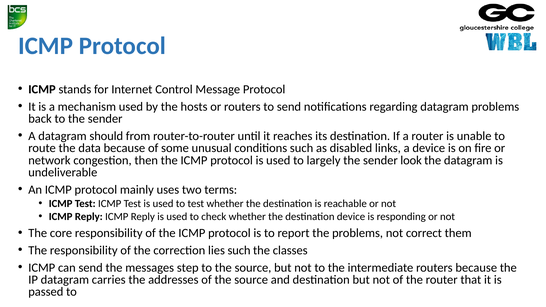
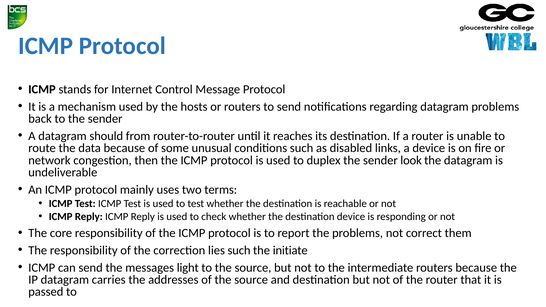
largely: largely -> duplex (324, 160)
classes: classes -> initiate (290, 250)
step: step -> light (188, 268)
